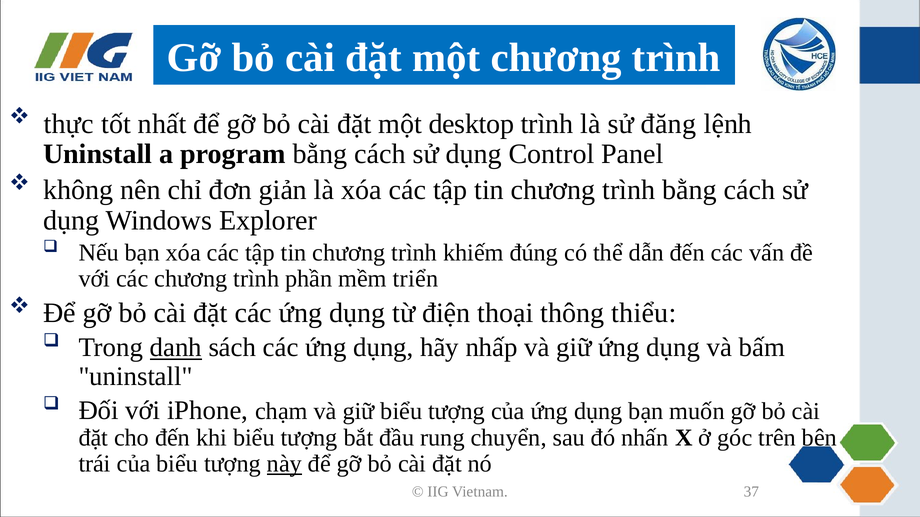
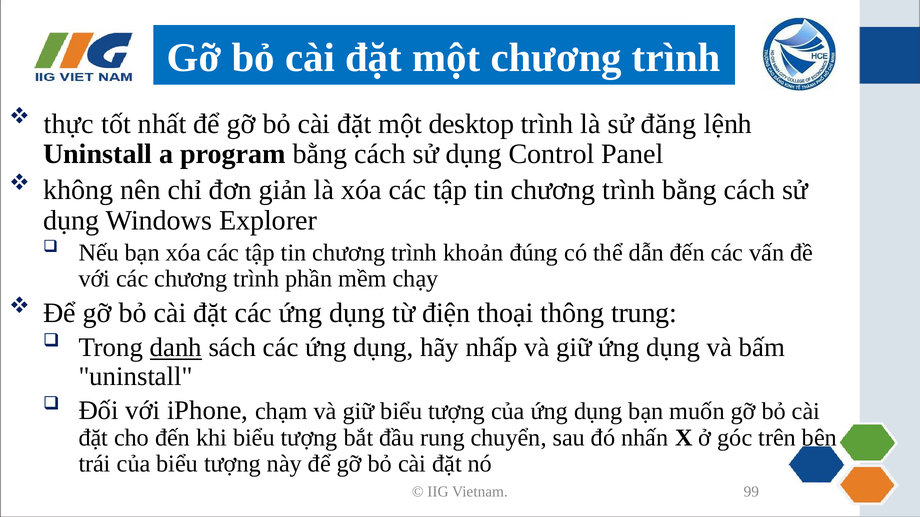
khiếm: khiếm -> khoản (473, 253)
triển: triển -> chạy (416, 279)
thiểu: thiểu -> trung (644, 313)
này underline: present -> none (284, 464)
37: 37 -> 99 (751, 492)
